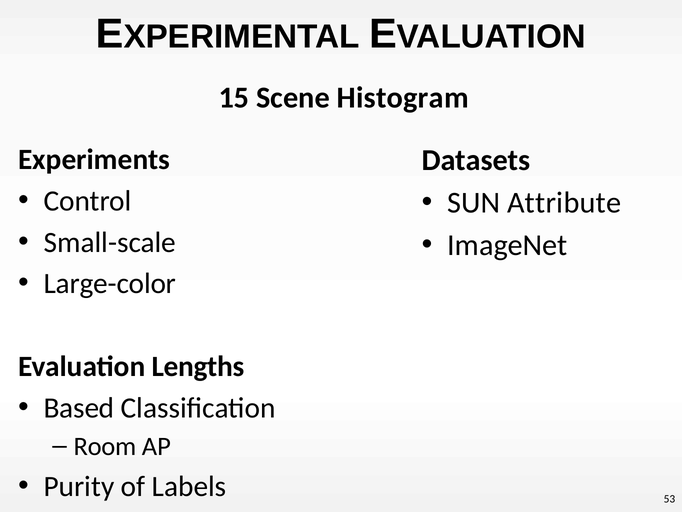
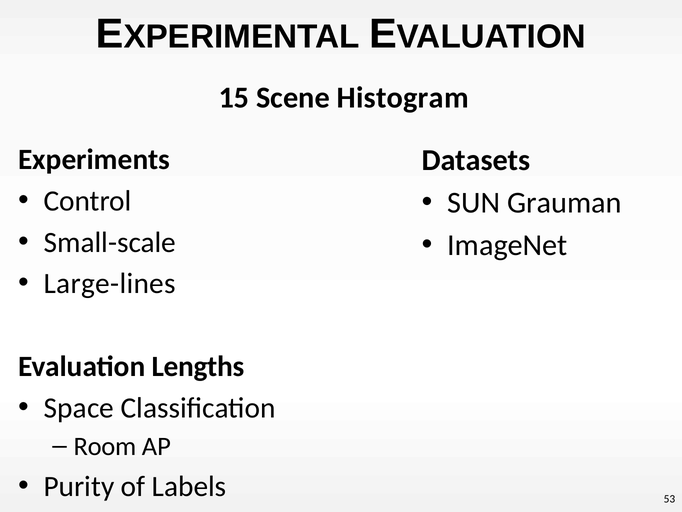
Attribute: Attribute -> Grauman (564, 203)
Large-color: Large-color -> Large-lines (110, 283)
Based: Based -> Space (79, 407)
